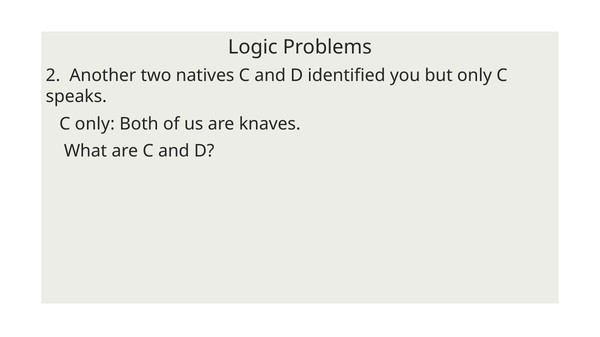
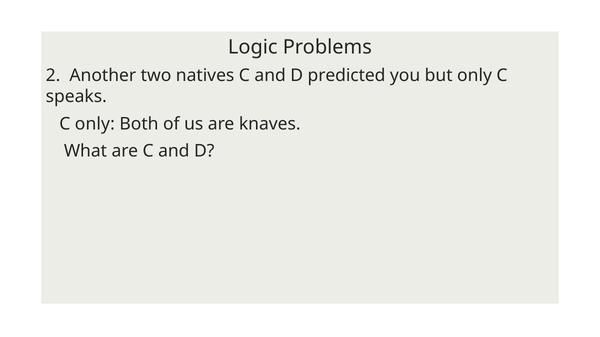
identified: identified -> predicted (347, 76)
